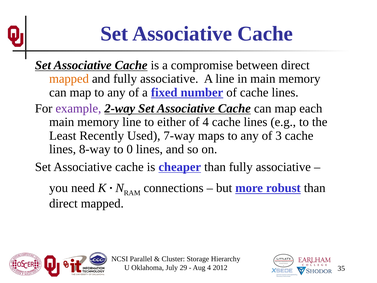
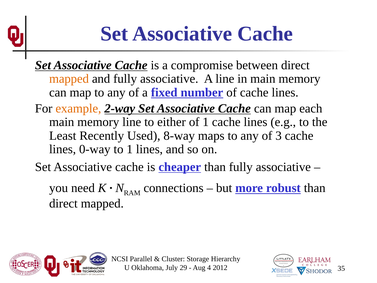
example colour: purple -> orange (78, 108)
of 4: 4 -> 1 (206, 122)
7-way: 7-way -> 8-way (179, 135)
8-way: 8-way -> 0-way (95, 149)
to 0: 0 -> 1 (130, 149)
